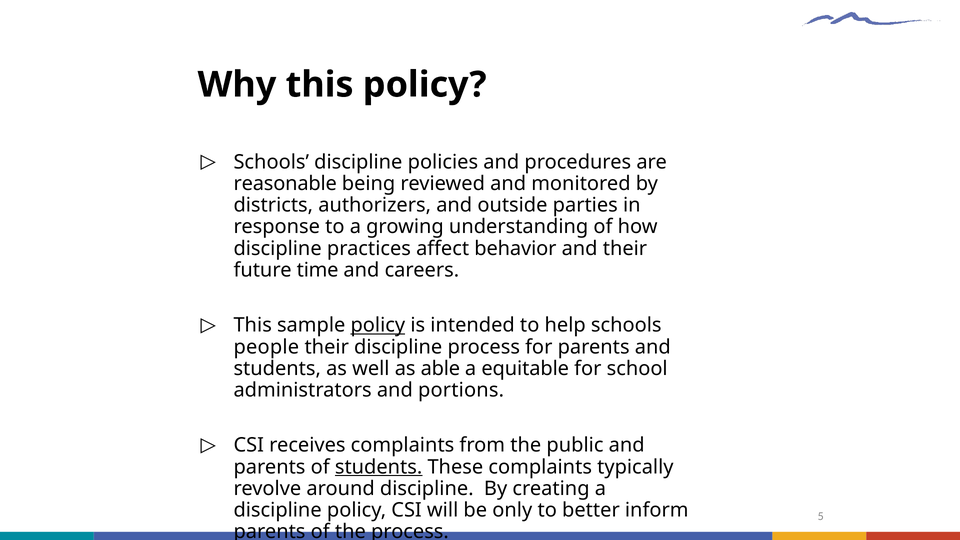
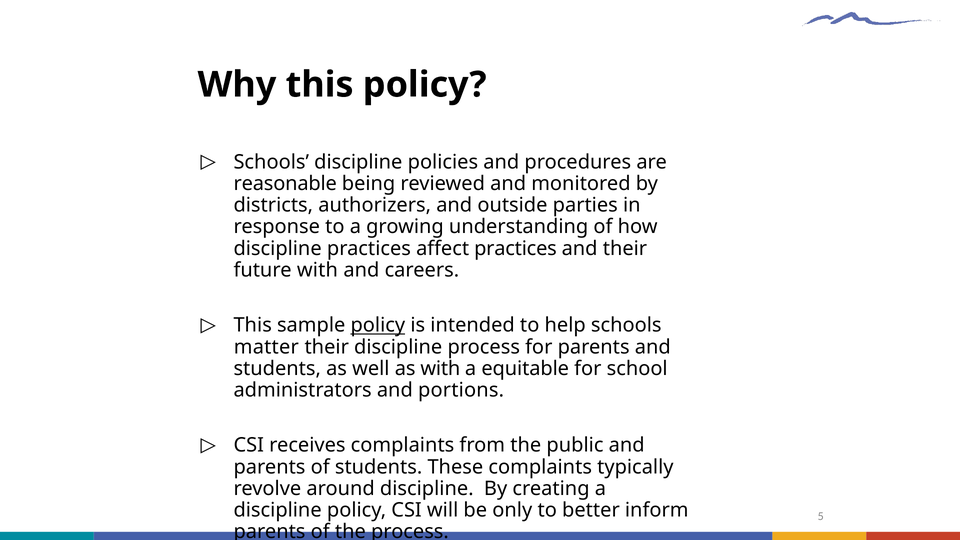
affect behavior: behavior -> practices (515, 248)
future time: time -> with (317, 270)
people: people -> matter (266, 347)
as able: able -> with (440, 369)
students underline: present -> none (379, 467)
